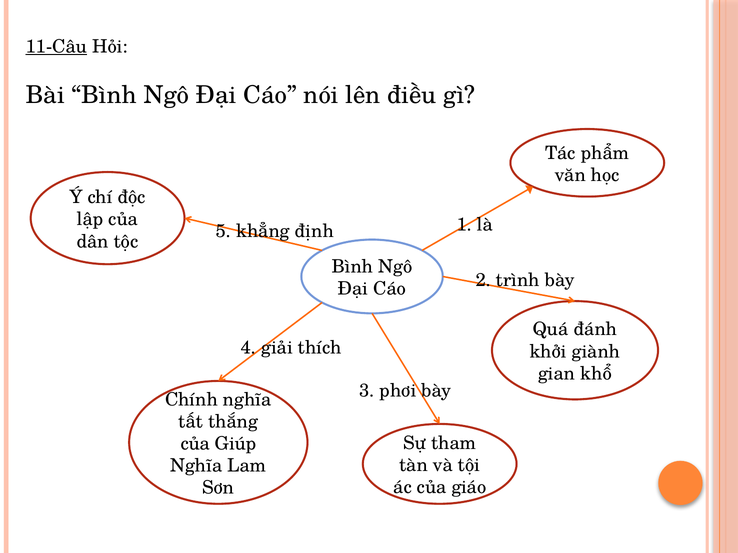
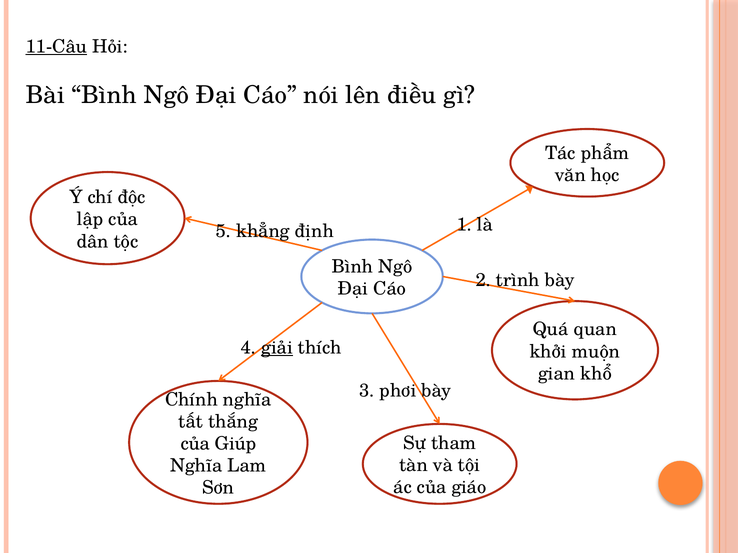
đánh: đánh -> quan (595, 330)
giải underline: none -> present (277, 348)
giành: giành -> muộn (596, 352)
